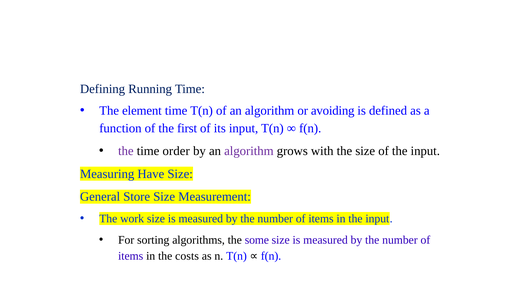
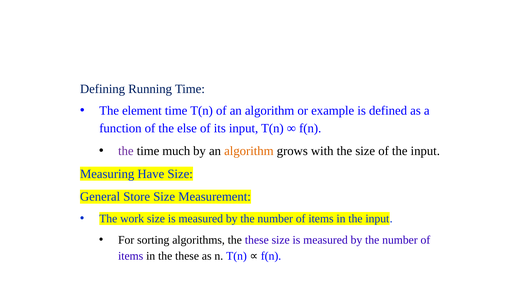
avoiding: avoiding -> example (333, 111)
first: first -> else (187, 128)
order: order -> much (176, 151)
algorithm colour: purple -> orange (249, 151)
algorithms the some: some -> these (257, 240)
in the costs: costs -> these (187, 256)
